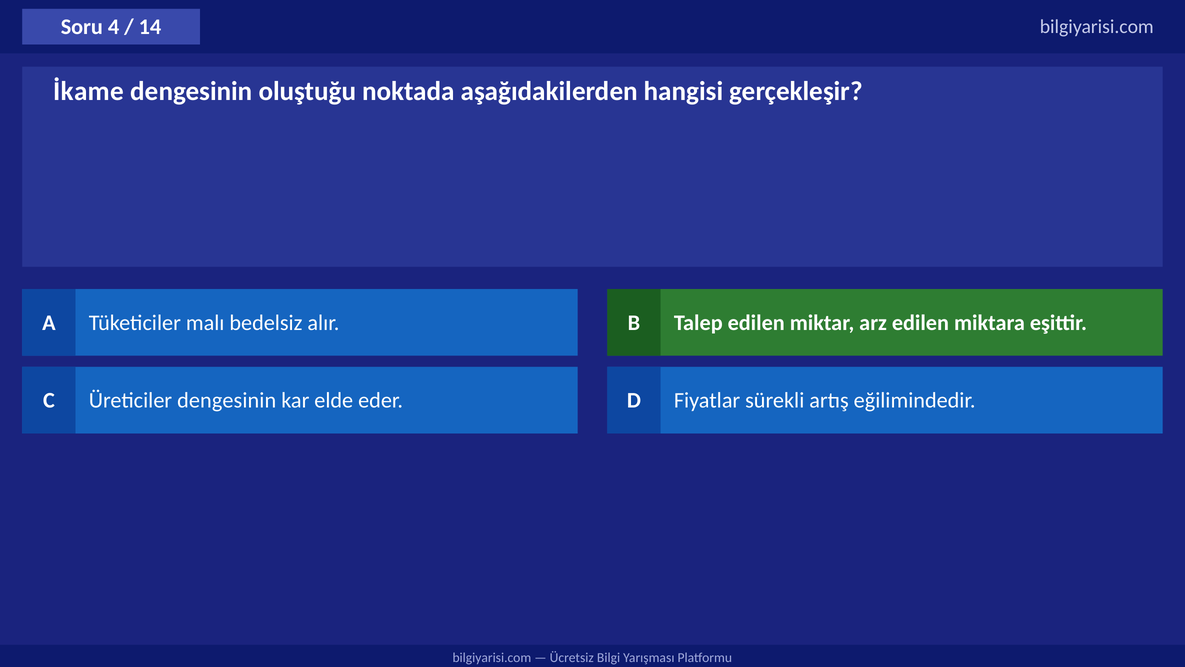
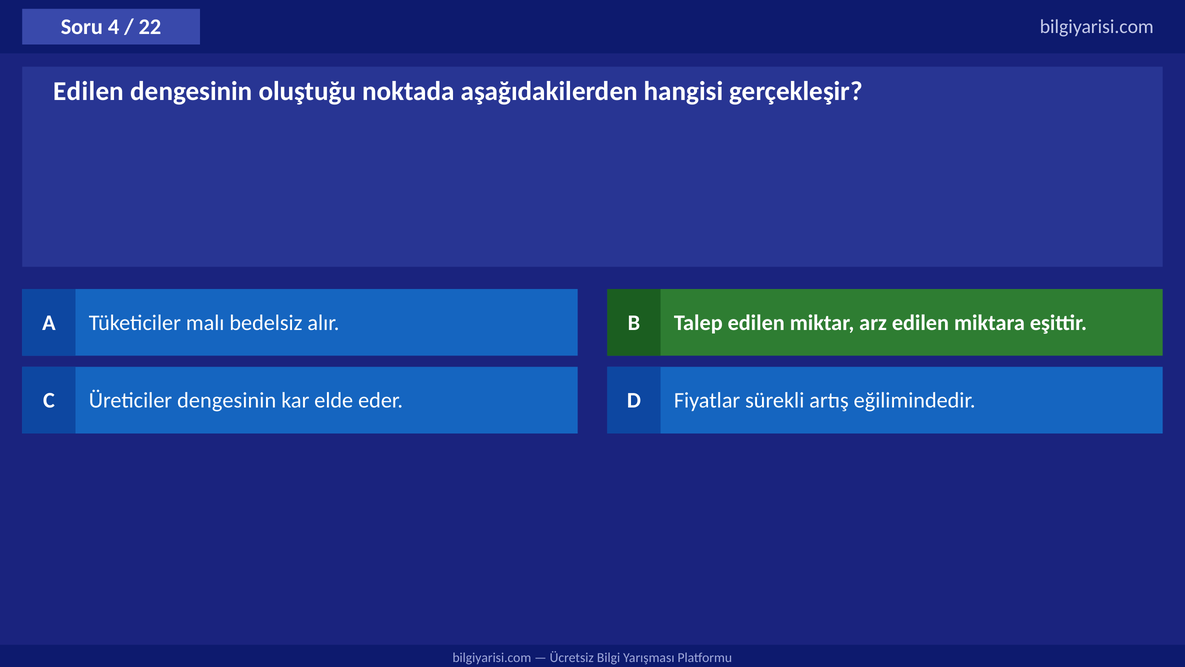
14: 14 -> 22 (150, 27)
İkame: İkame -> Edilen (89, 91)
